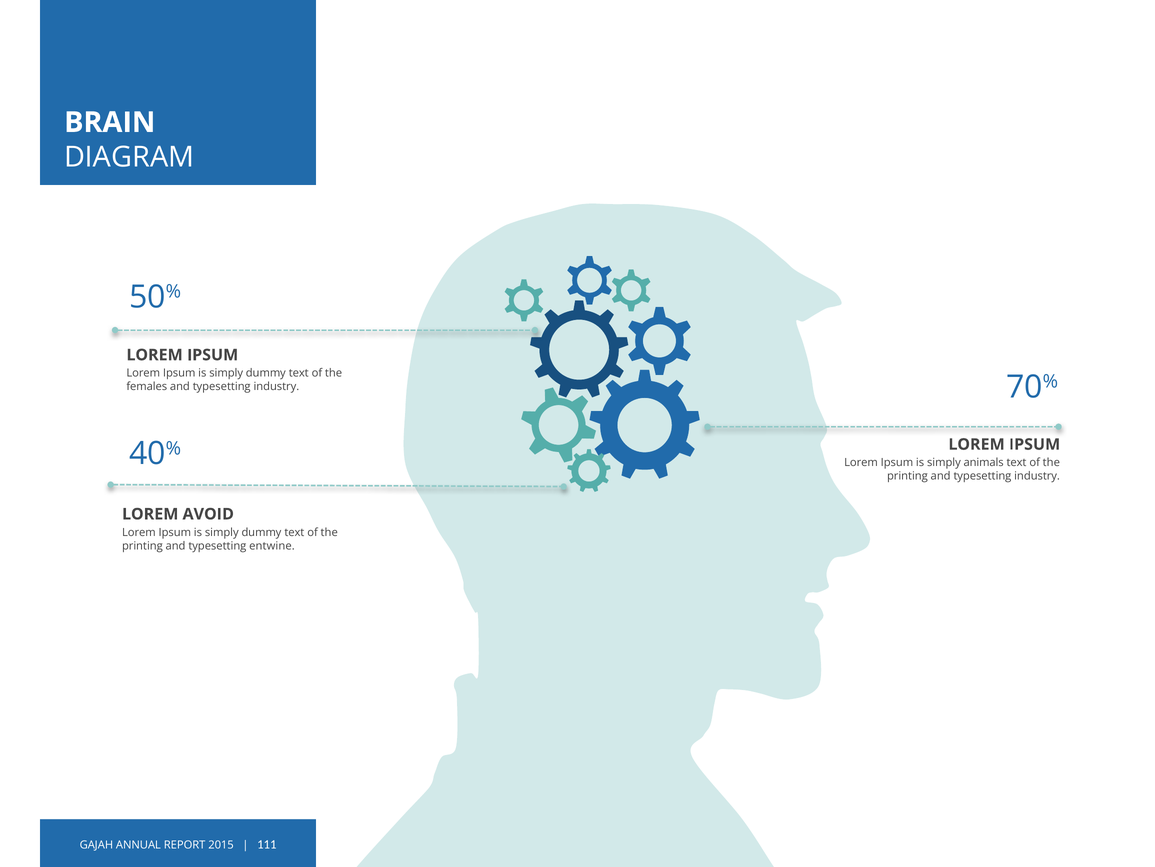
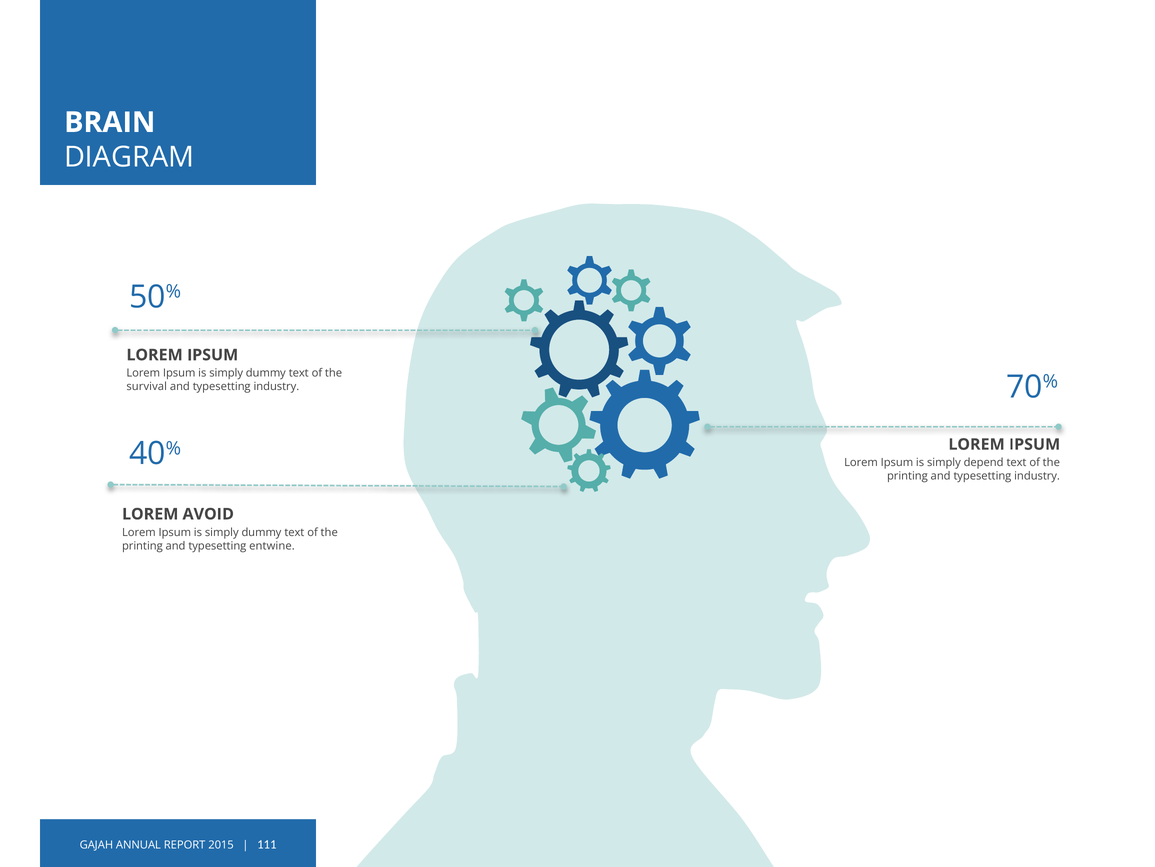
females: females -> survival (147, 386)
animals: animals -> depend (984, 462)
